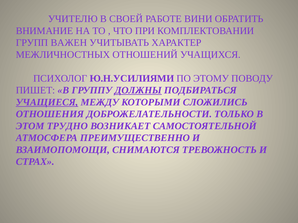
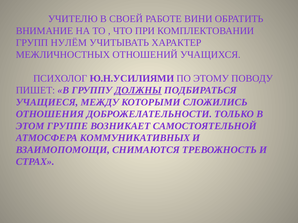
ВАЖЕН: ВАЖЕН -> НУЛЁМ (69, 43)
УЧАЩИЕСЯ underline: present -> none (47, 102)
ТРУДНО: ТРУДНО -> ГРУППЕ (67, 126)
ПРЕИМУЩЕСТВЕННО: ПРЕИМУЩЕСТВЕННО -> КОММУНИКАТИВНЫХ (135, 138)
